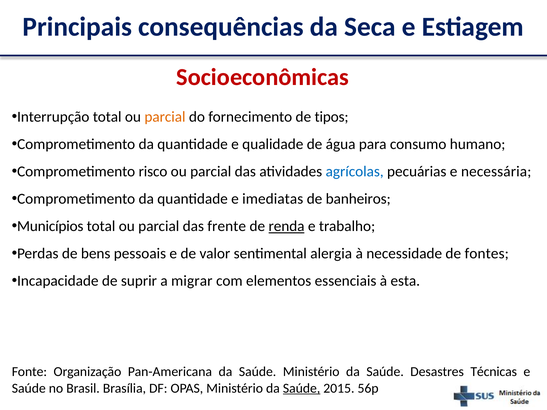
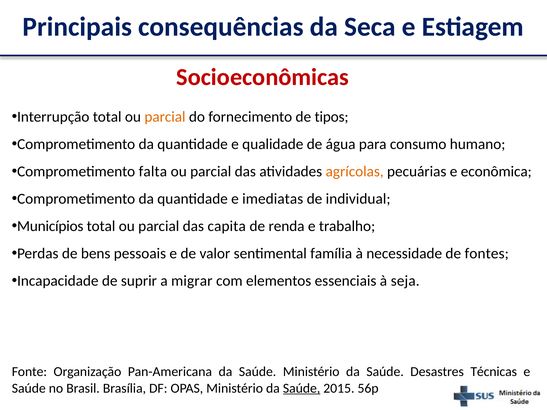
risco: risco -> falta (153, 172)
agrícolas colour: blue -> orange (355, 172)
necessária: necessária -> econômica (496, 172)
banheiros: banheiros -> individual (358, 199)
frente: frente -> capita (227, 226)
renda underline: present -> none (287, 226)
alergia: alergia -> família (331, 254)
esta: esta -> seja (405, 281)
